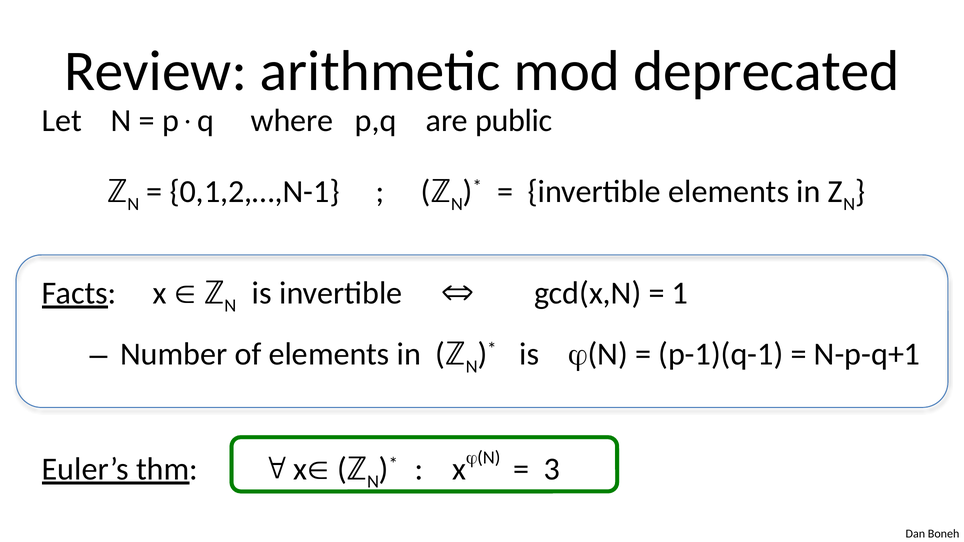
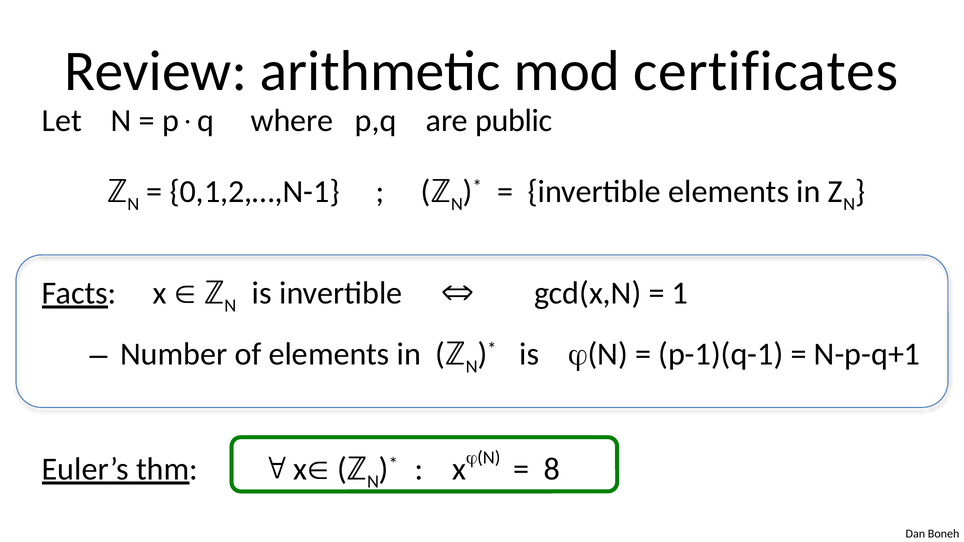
deprecated: deprecated -> certificates (766, 71)
3: 3 -> 8 (552, 469)
